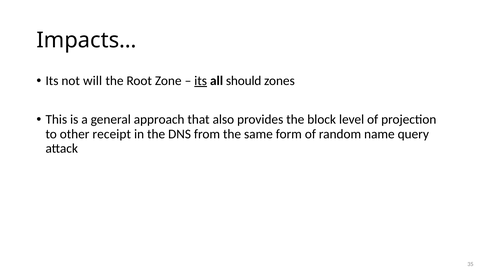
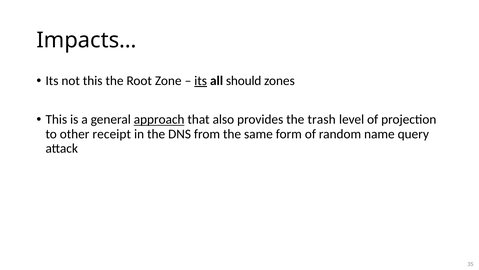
not will: will -> this (93, 81)
approach underline: none -> present (159, 119)
block: block -> trash (322, 119)
